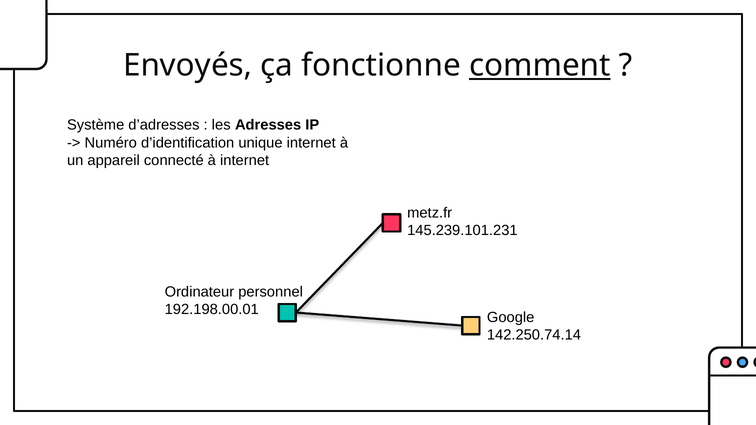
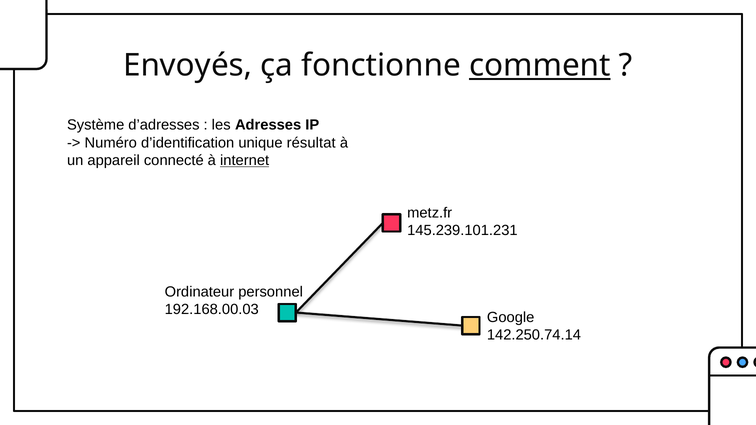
unique internet: internet -> résultat (311, 143)
internet underline: none -> present (245, 161)
192.198.00.01: 192.198.00.01 -> 192.168.00.03 (212, 310)
